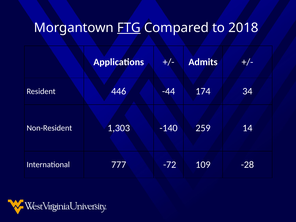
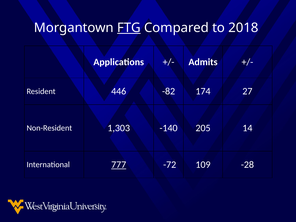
-44: -44 -> -82 (169, 91)
34: 34 -> 27 (247, 91)
259: 259 -> 205 (203, 128)
777 underline: none -> present (119, 165)
